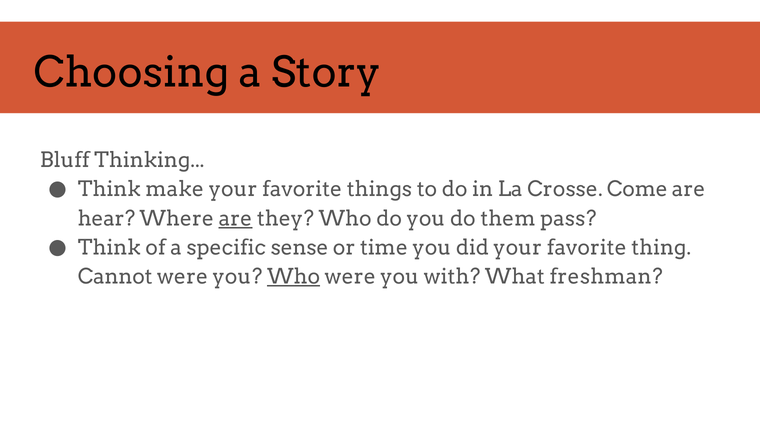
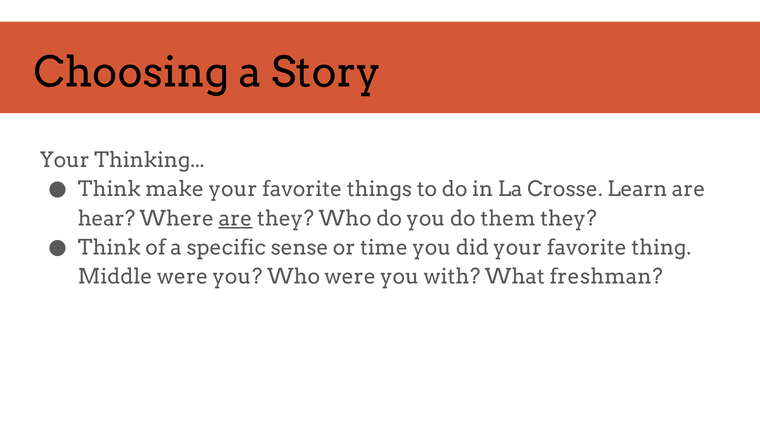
Bluff: Bluff -> Your (65, 161)
Come: Come -> Learn (637, 190)
them pass: pass -> they (569, 219)
Cannot: Cannot -> Middle (115, 277)
Who underline: present -> none (294, 277)
